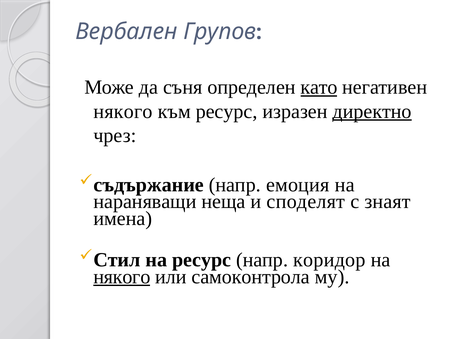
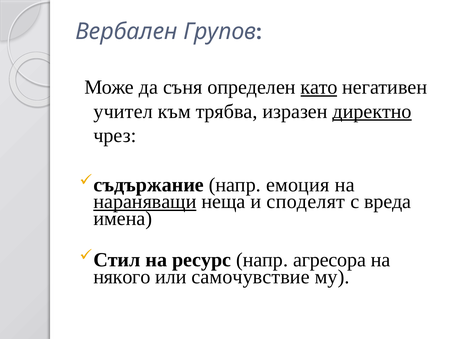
някого: някого -> учител (123, 111)
към ресурс: ресурс -> трябва (227, 111)
нараняващи underline: none -> present (145, 202)
знаят: знаят -> вреда (388, 202)
коридор: коридор -> агресора (330, 260)
някого underline: present -> none (122, 277)
самоконтрола: самоконтрола -> самочувствие (251, 277)
